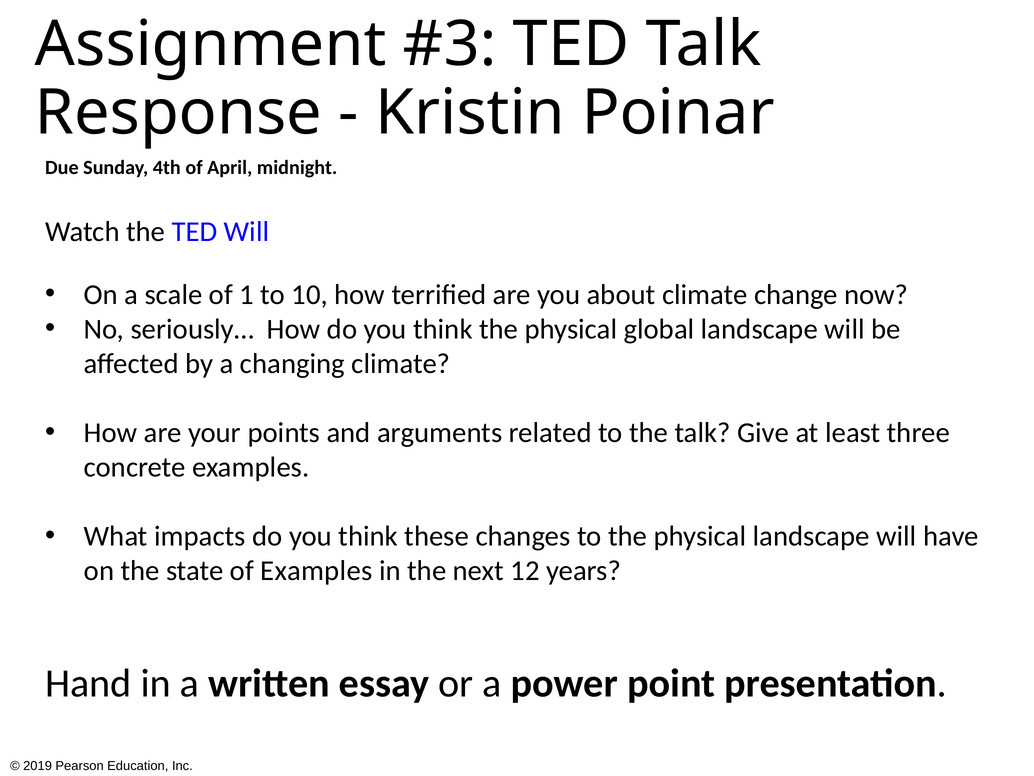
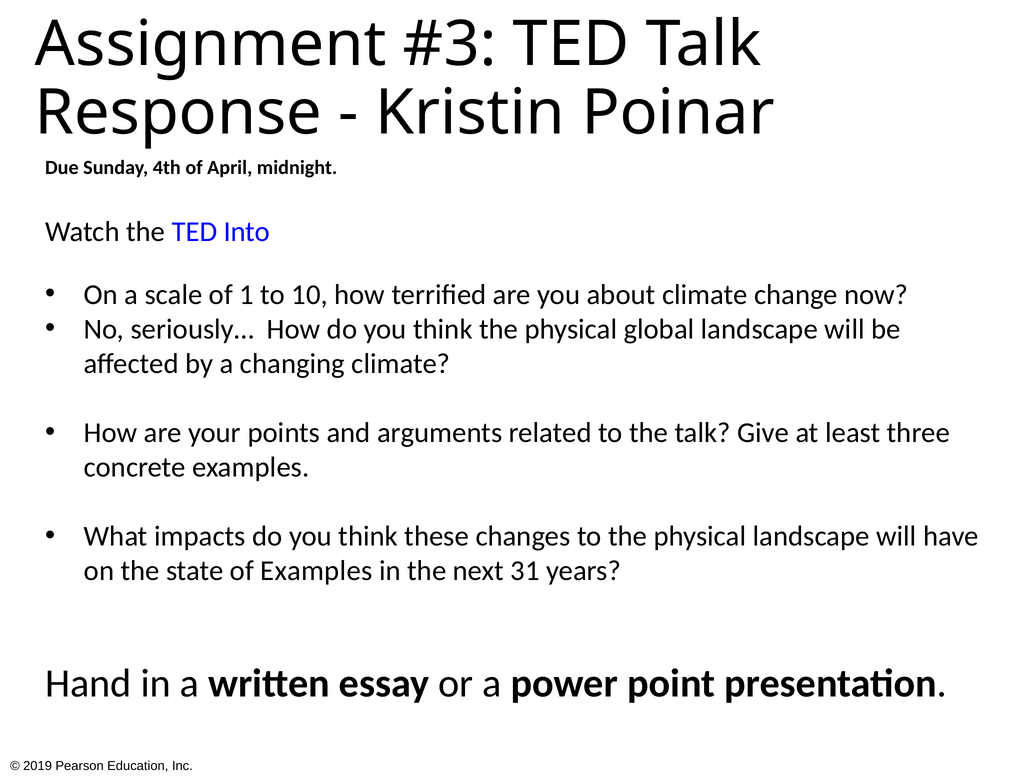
TED Will: Will -> Into (247, 232)
12: 12 -> 31 (525, 570)
